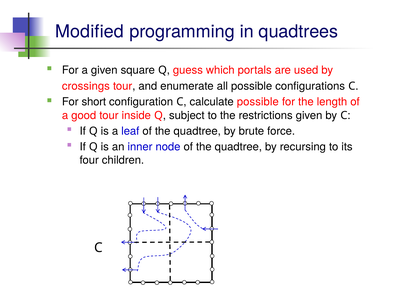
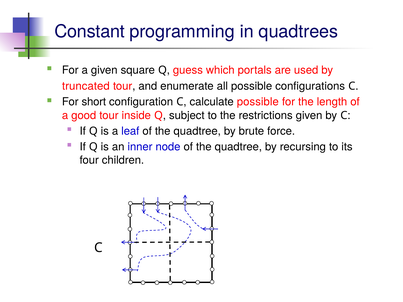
Modified: Modified -> Constant (90, 32)
crossings: crossings -> truncated (86, 86)
